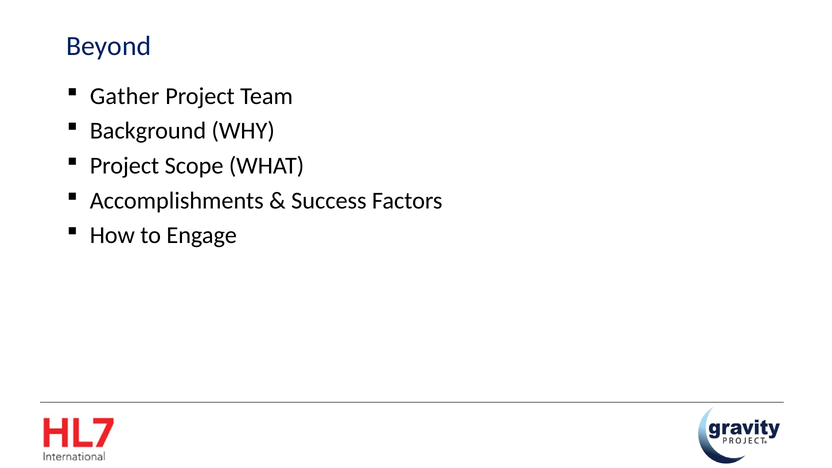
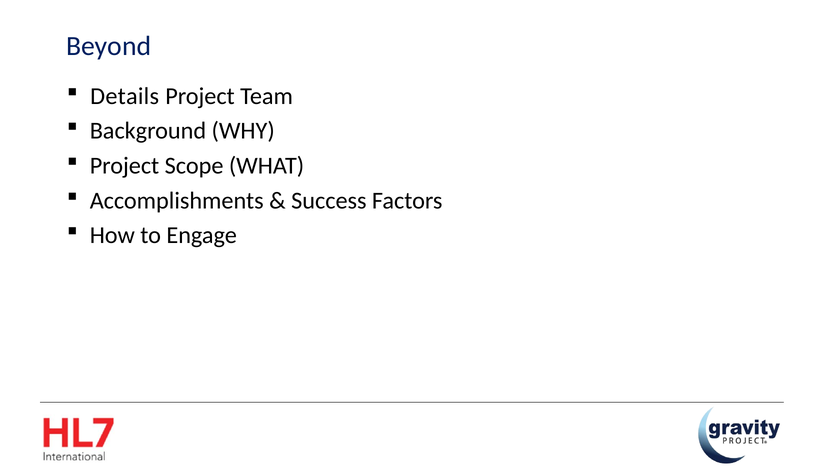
Gather: Gather -> Details (125, 96)
